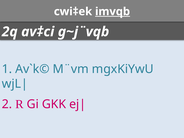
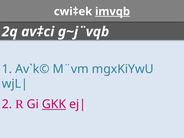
GKK underline: none -> present (54, 104)
